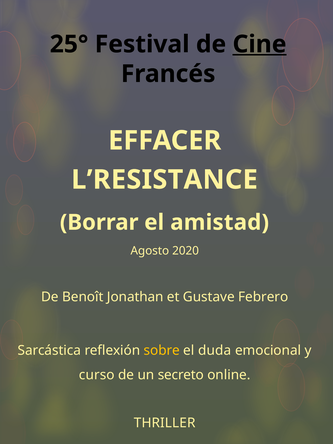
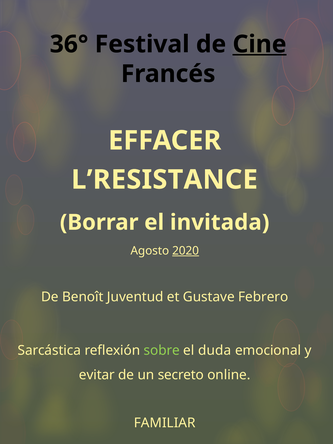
25°: 25° -> 36° (69, 44)
amistad: amistad -> invitada (220, 222)
2020 underline: none -> present (186, 251)
Jonathan: Jonathan -> Juventud (135, 297)
sobre colour: yellow -> light green (162, 350)
curso: curso -> evitar (97, 375)
THRILLER: THRILLER -> FAMILIAR (165, 423)
